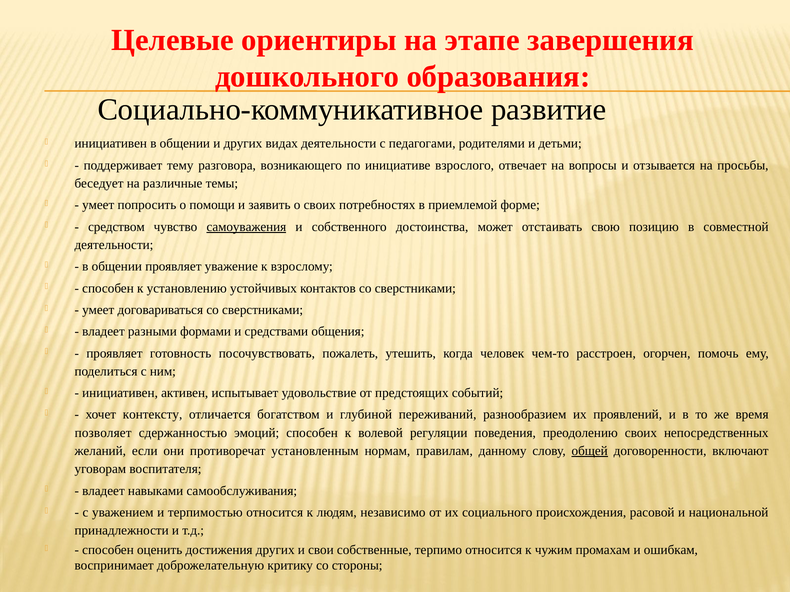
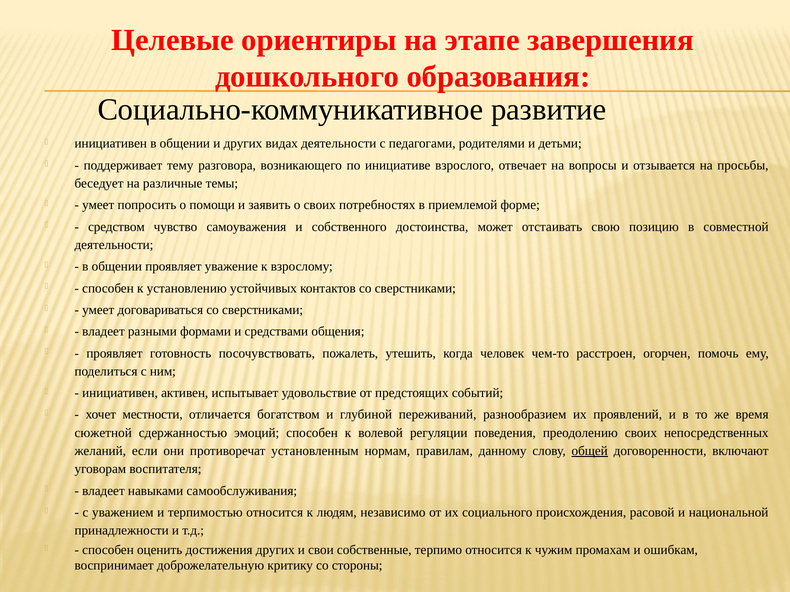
самоуважения underline: present -> none (246, 227)
контексту: контексту -> местности (153, 415)
позволяет: позволяет -> сюжетной (103, 433)
